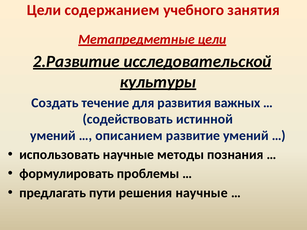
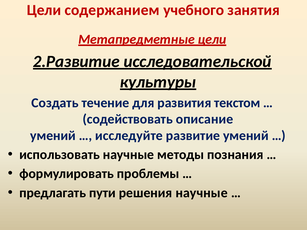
важных: важных -> текстом (237, 103)
истинной: истинной -> описание (205, 119)
описанием: описанием -> исследуйте (129, 136)
